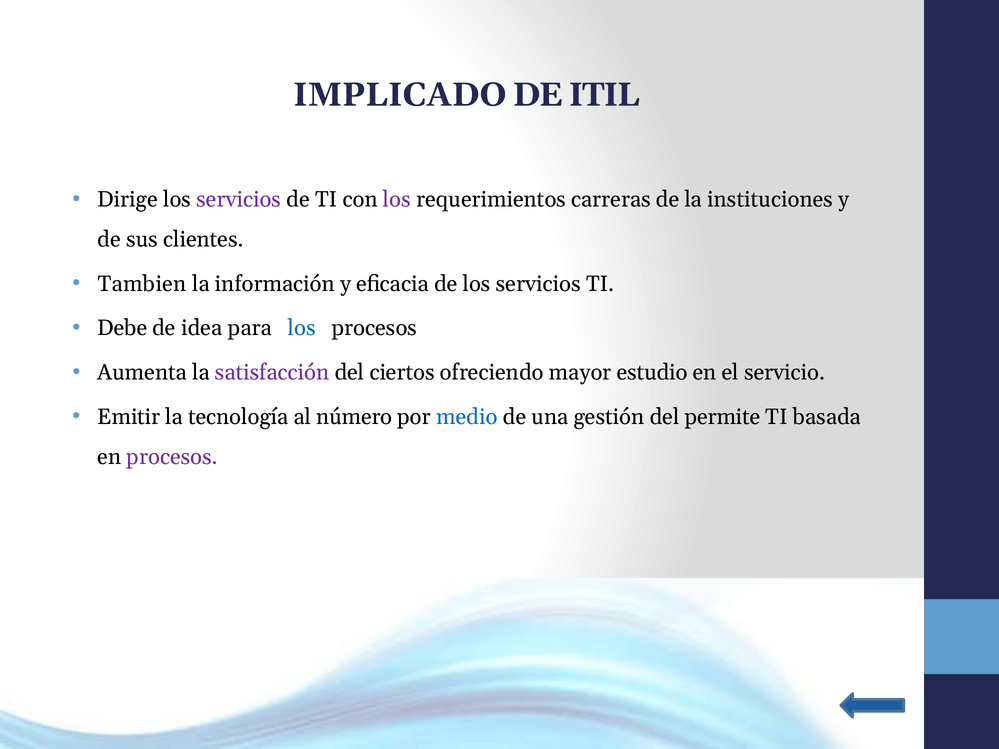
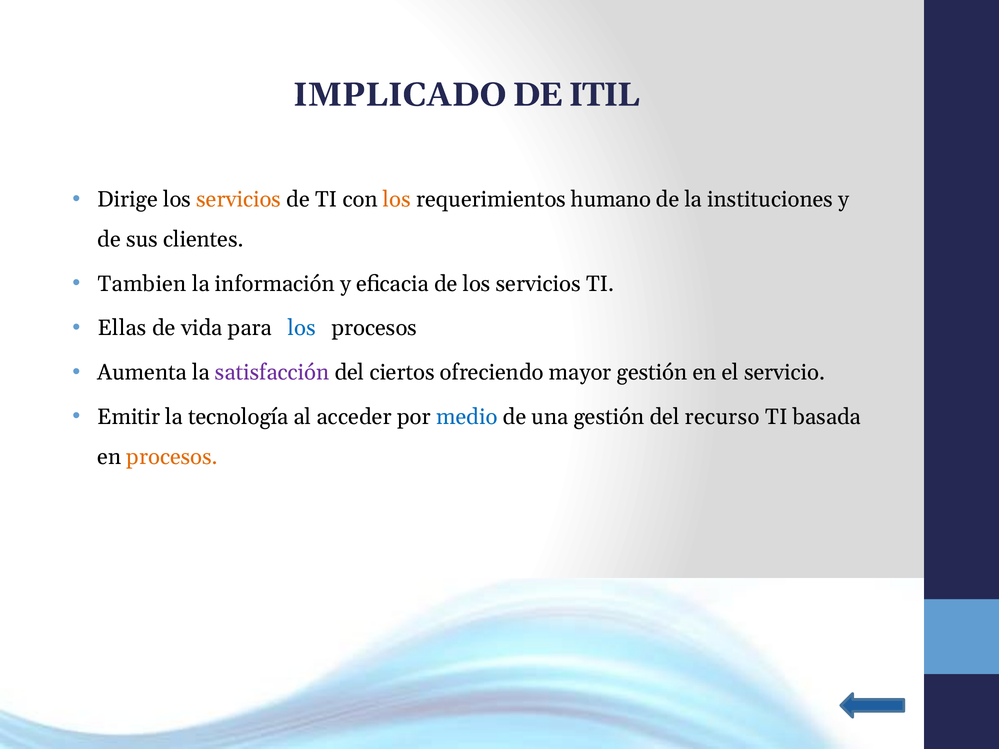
servicios colour: purple -> orange (239, 200)
los colour: purple -> orange (397, 200)
carreras: carreras -> humano (611, 200)
Debe: Debe -> Ellas (122, 328)
idea: idea -> vida (202, 328)
mayor estudio: estudio -> gestión (652, 373)
número: número -> acceder (354, 417)
permite: permite -> recurso (722, 417)
procesos colour: purple -> orange (172, 457)
